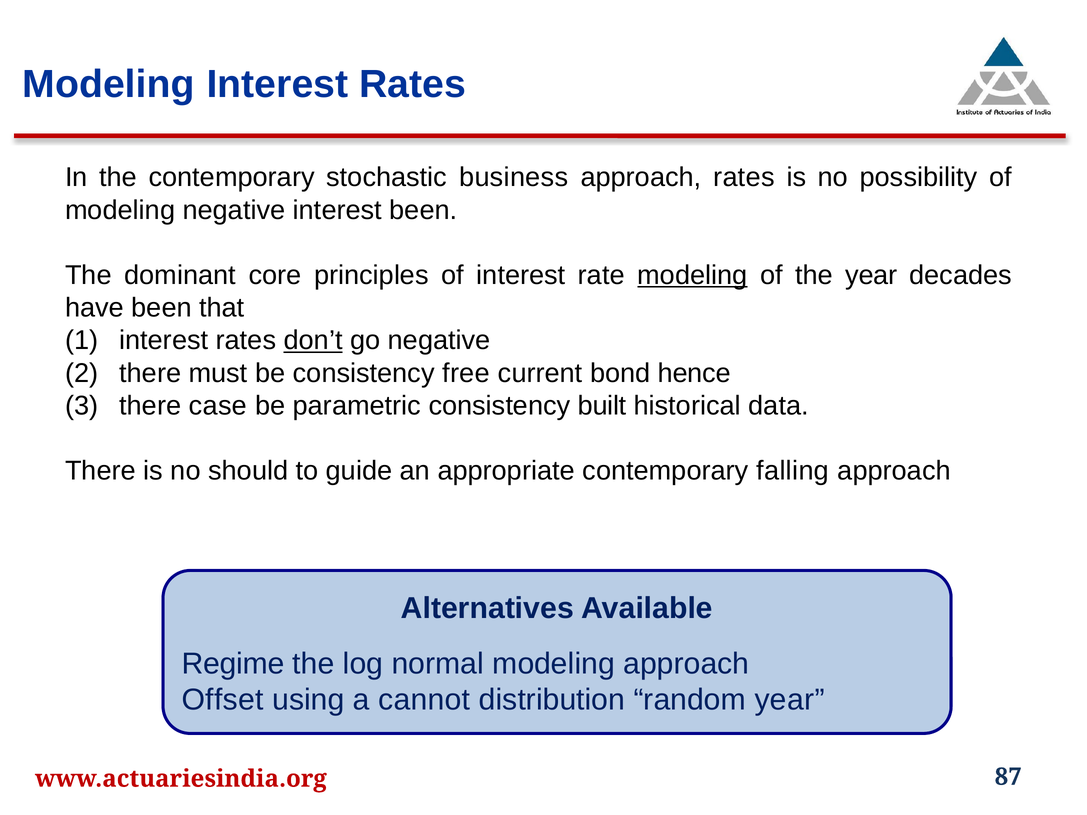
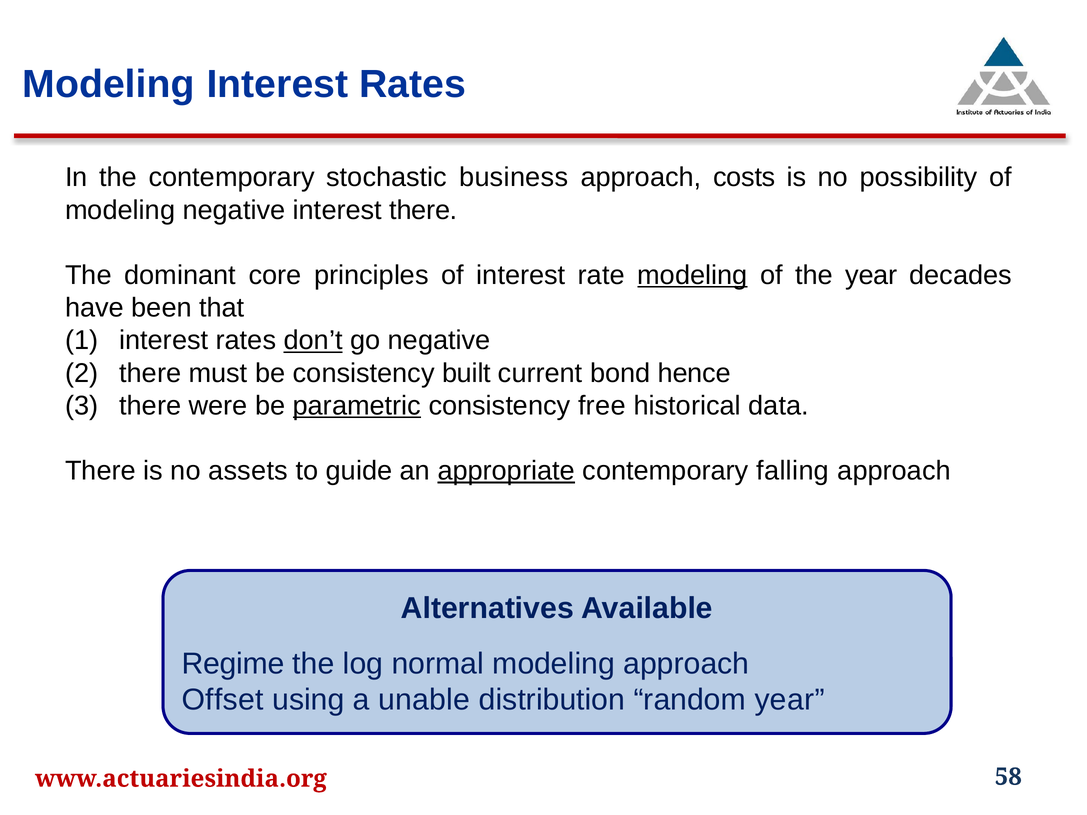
approach rates: rates -> costs (744, 177)
interest been: been -> there (423, 210)
free: free -> built (466, 373)
case: case -> were (218, 406)
parametric underline: none -> present (357, 406)
built: built -> free (602, 406)
should: should -> assets (248, 471)
appropriate underline: none -> present (506, 471)
cannot: cannot -> unable (424, 700)
87: 87 -> 58 (1008, 777)
